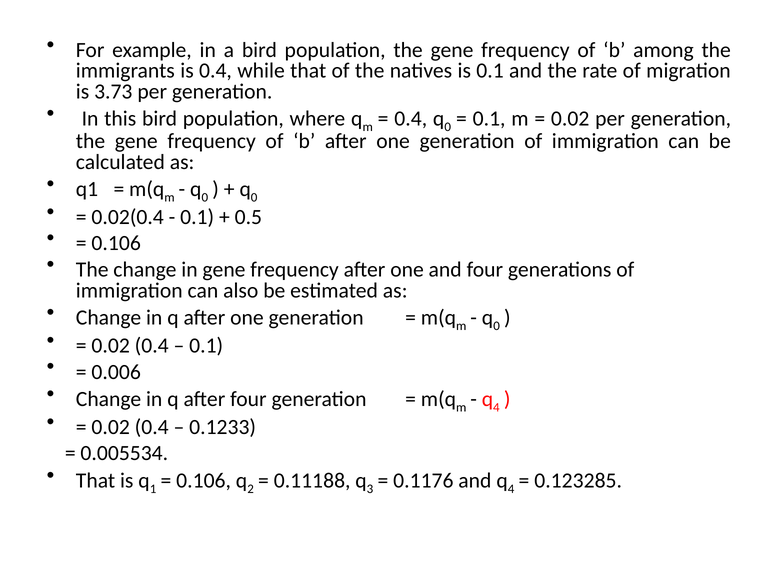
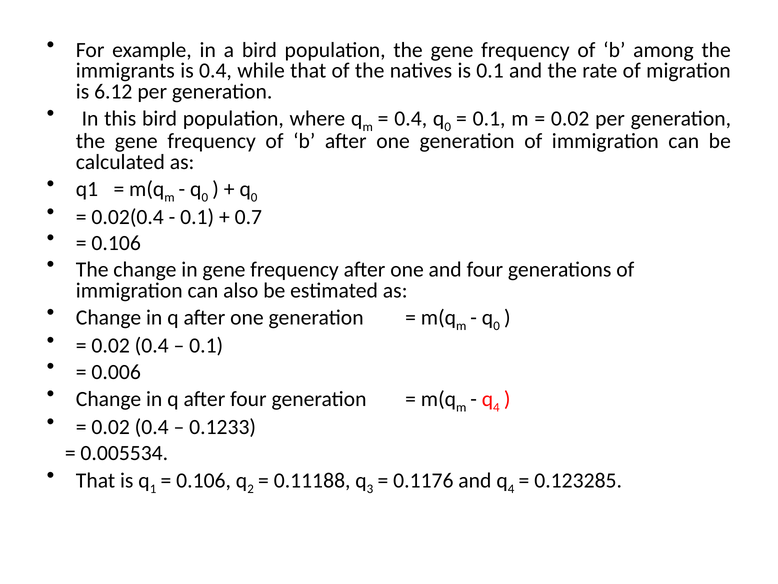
3.73: 3.73 -> 6.12 (113, 91)
0.5: 0.5 -> 0.7 (248, 217)
